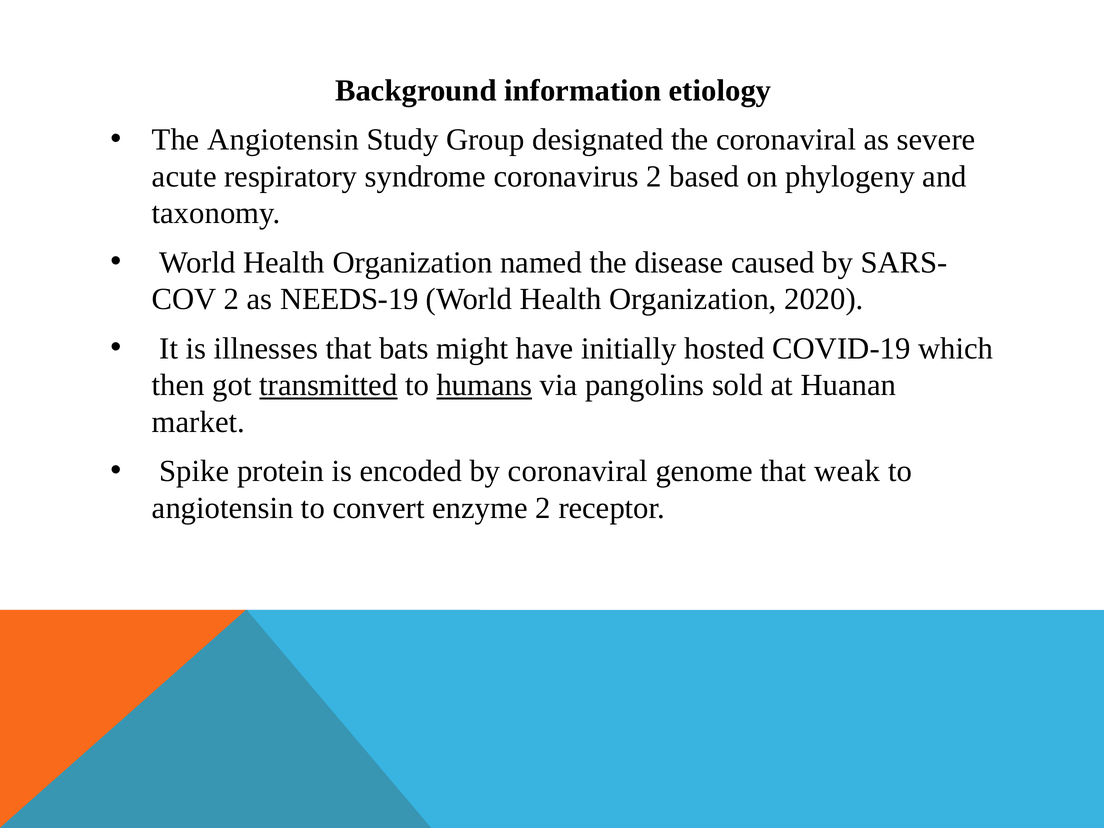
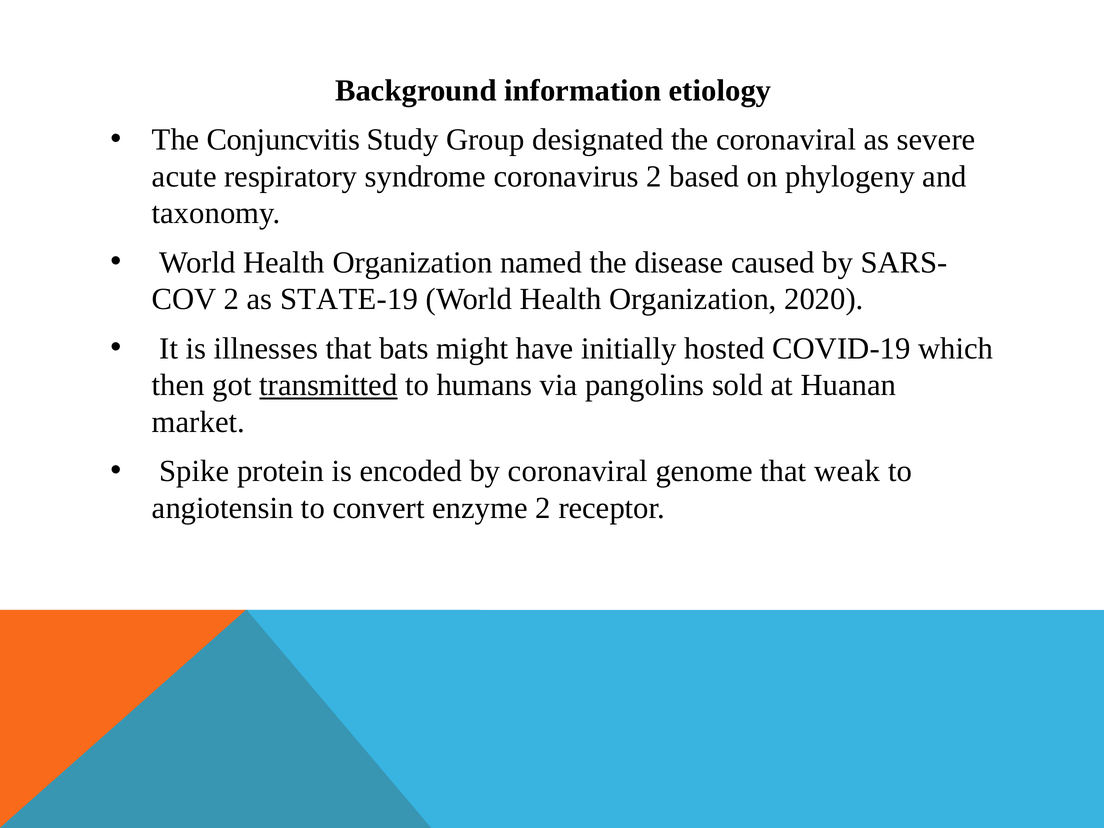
The Angiotensin: Angiotensin -> Conjuncvitis (283, 140)
NEEDS-19: NEEDS-19 -> STATE-19 (349, 299)
humans underline: present -> none (484, 385)
